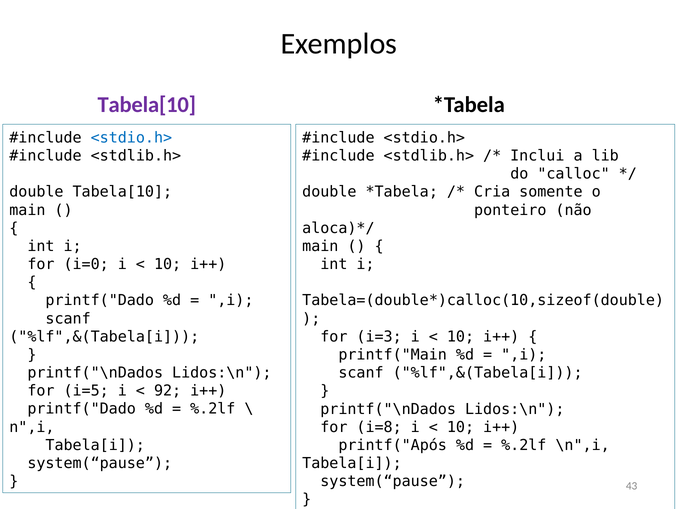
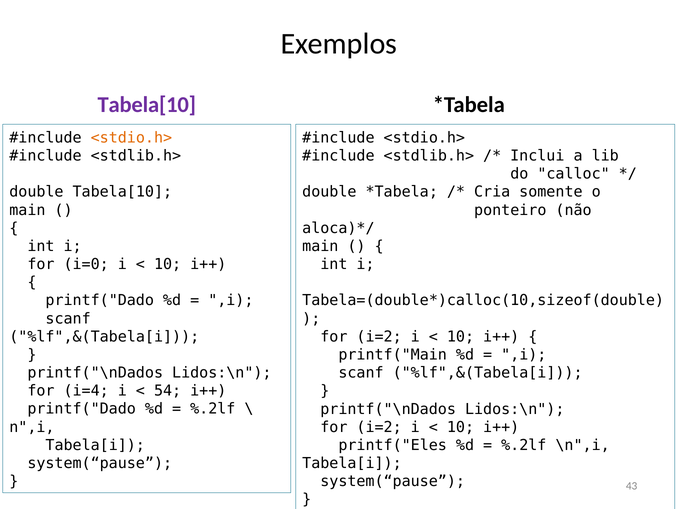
<stdio.h> colour: blue -> orange (131, 138)
i=3: i=3 -> i=2 (379, 336)
i=5: i=5 -> i=4 (86, 391)
92: 92 -> 54 (168, 391)
i=8: i=8 -> i=2 (379, 427)
printf("Após: printf("Após -> printf("Eles (393, 445)
